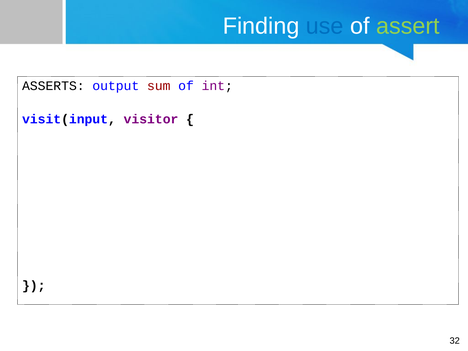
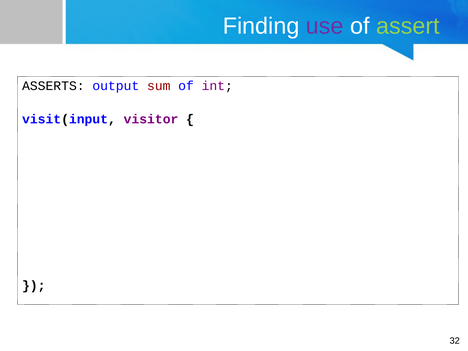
use colour: blue -> purple (325, 26)
